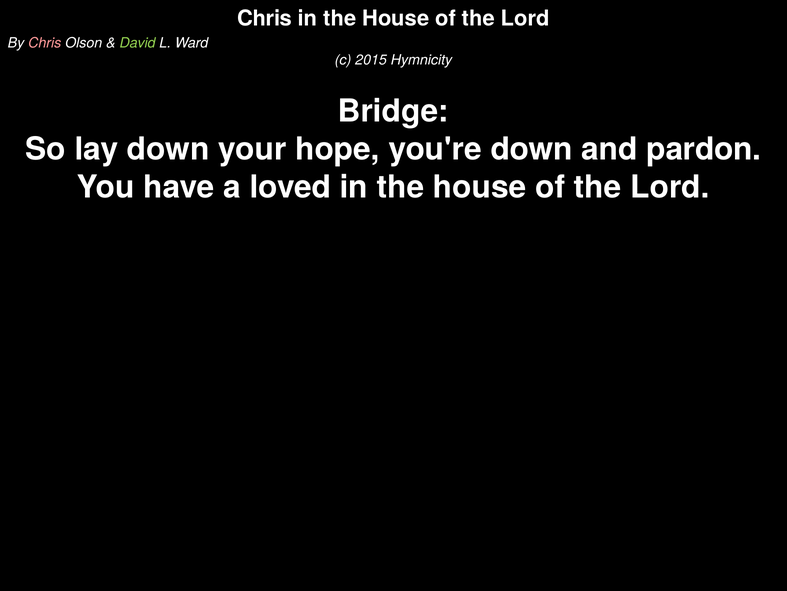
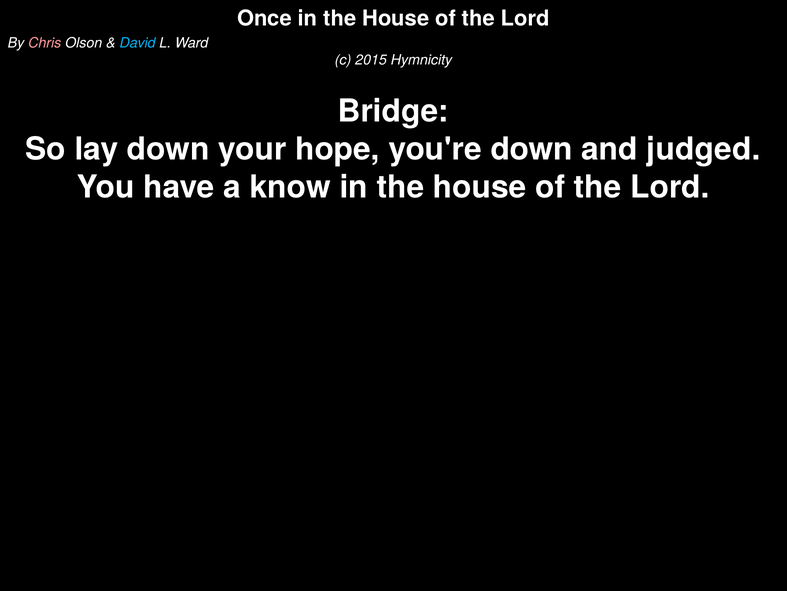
Chris: Chris -> Once (264, 19)
David colour: light green -> light blue (138, 43)
pardon: pardon -> judged (704, 149)
loved: loved -> know (290, 187)
